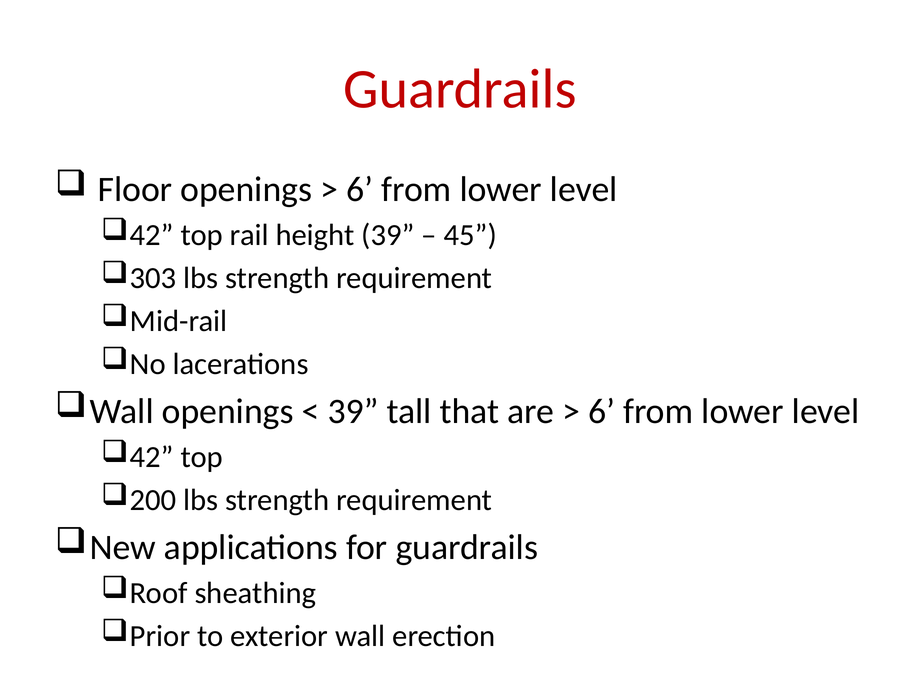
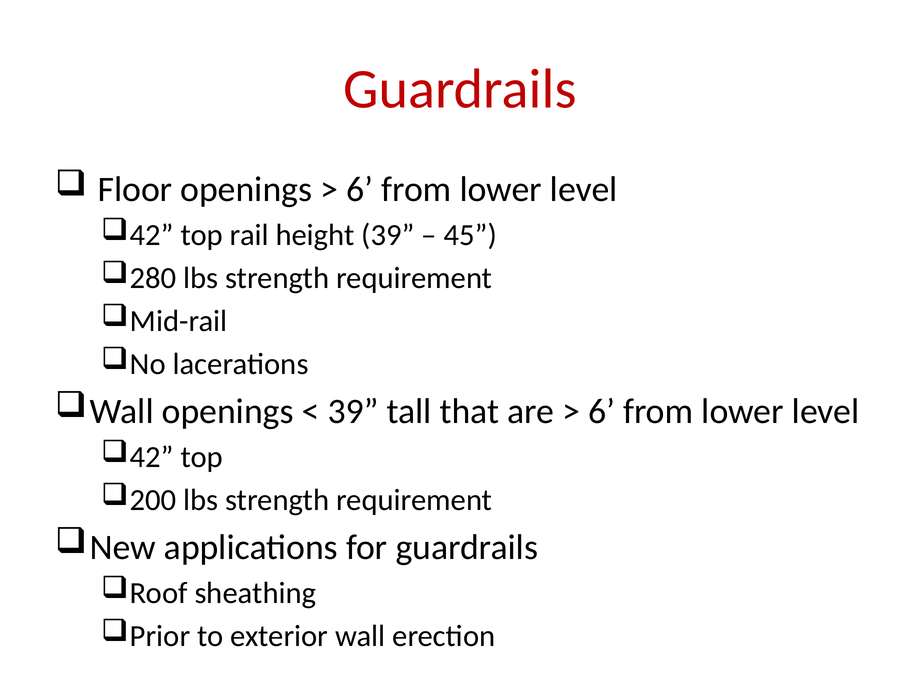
303: 303 -> 280 (153, 278)
